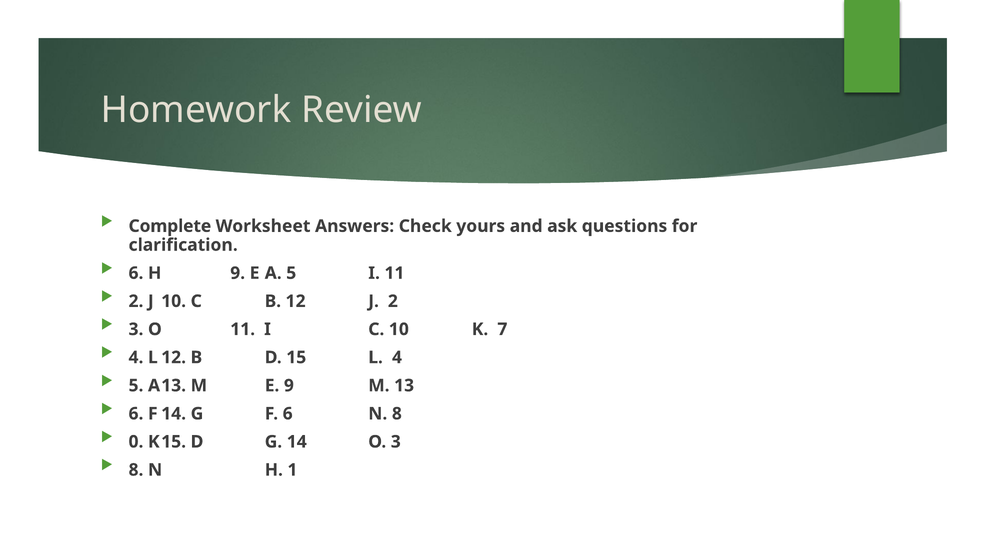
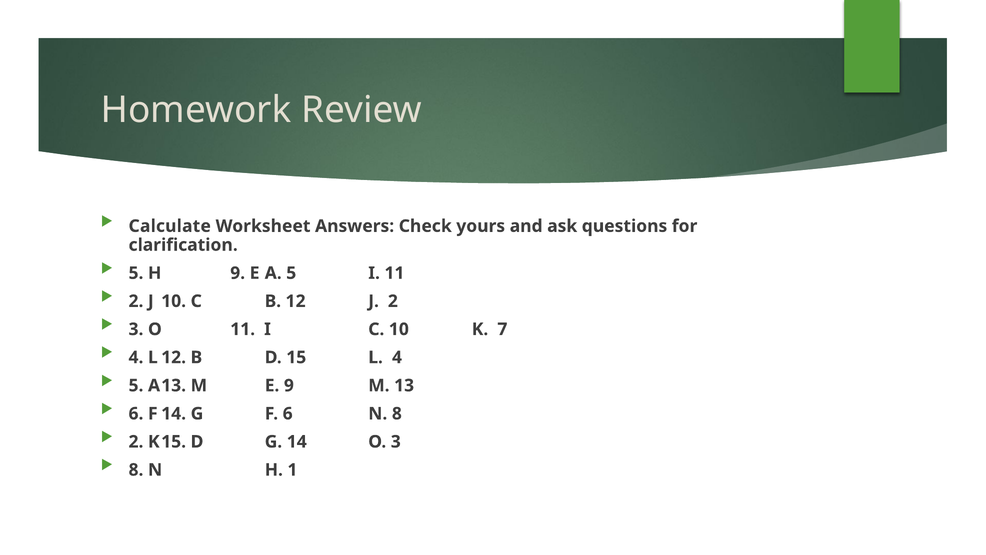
Complete: Complete -> Calculate (170, 226)
6: 6 -> 5 (136, 273)
0: 0 -> 2 (136, 441)
